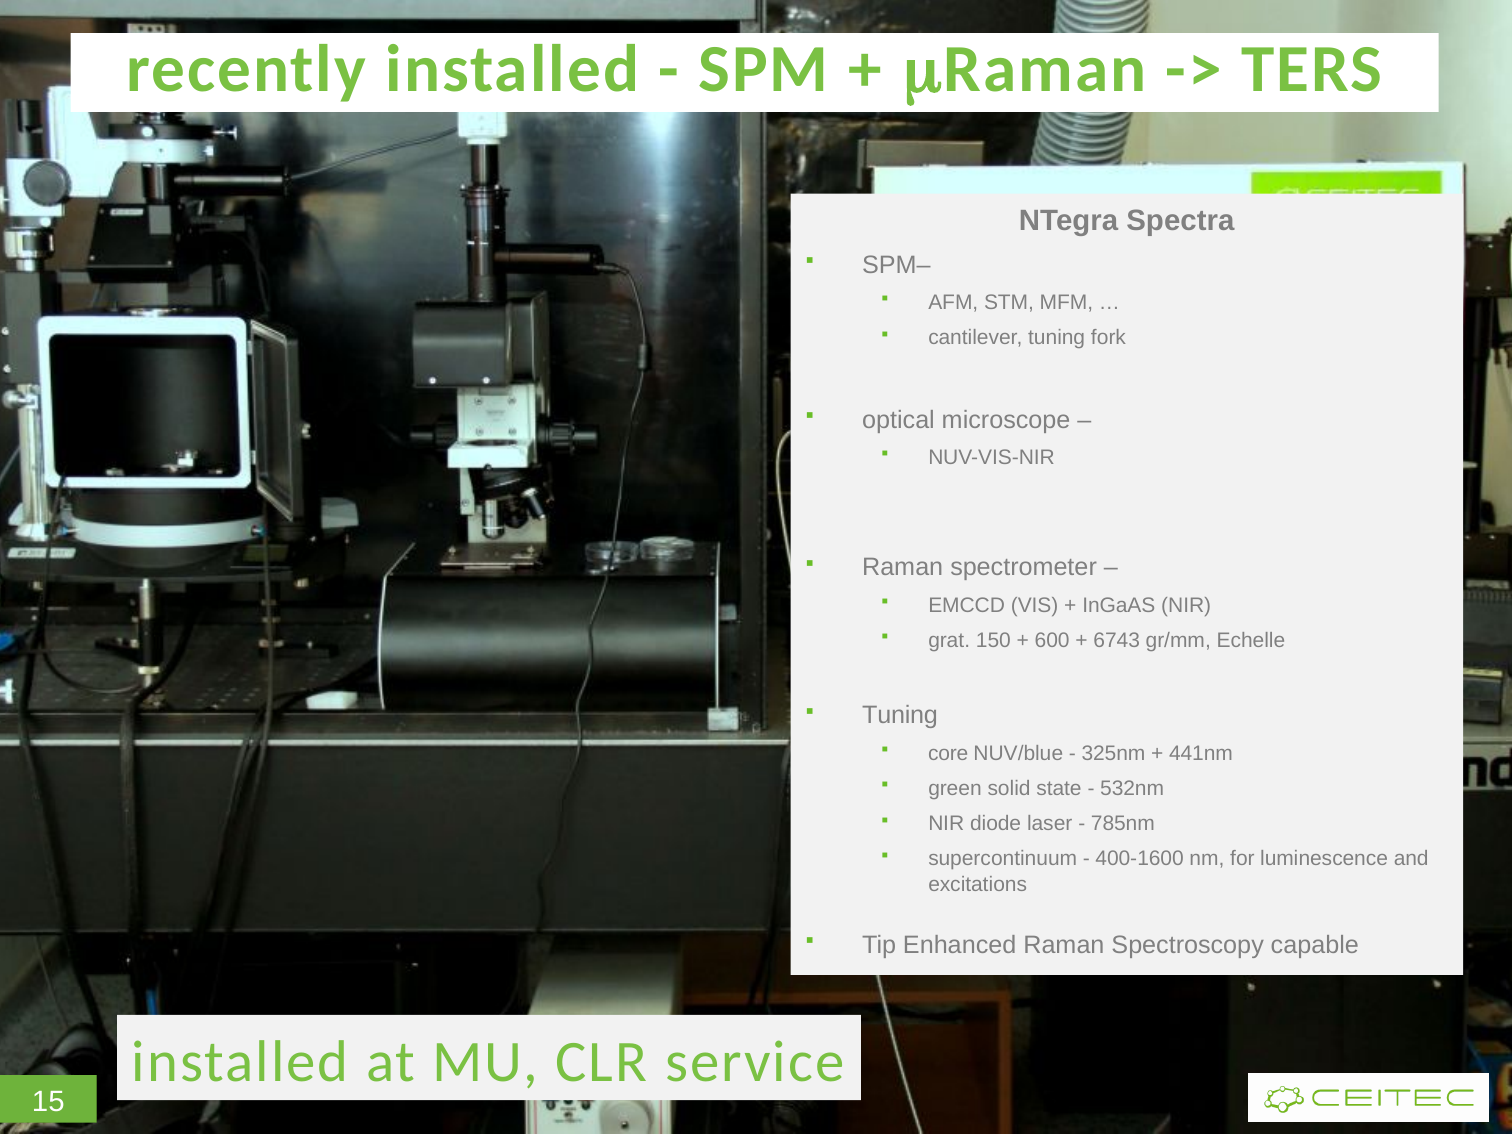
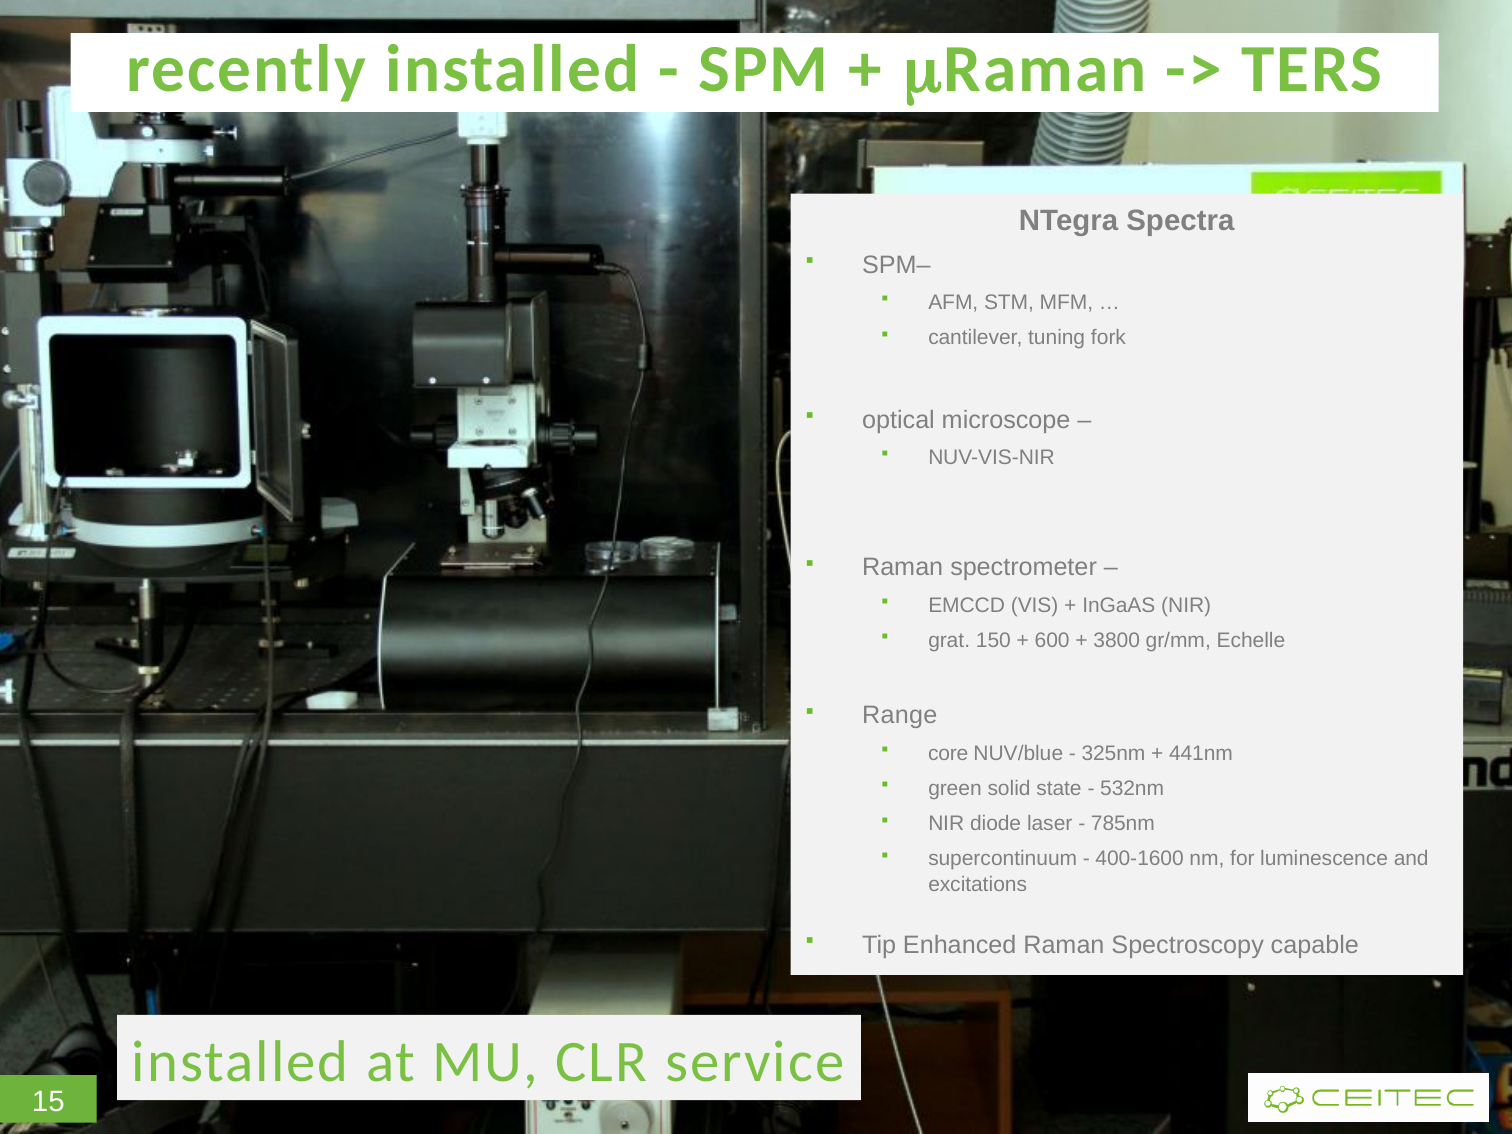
6743: 6743 -> 3800 (1117, 640)
Tuning: Tuning -> Range (900, 716)
